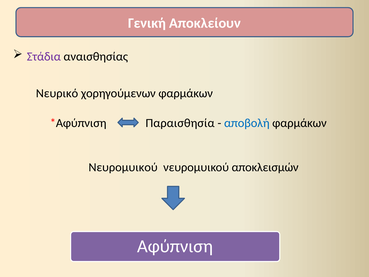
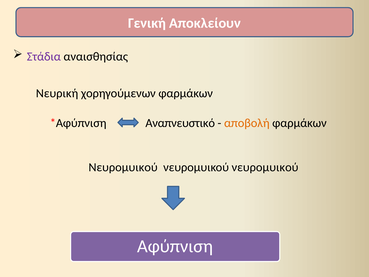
Νευρικό: Νευρικό -> Νευρική (57, 93)
Παραισθησία: Παραισθησία -> Αναπνευστικό (180, 123)
αποβολή colour: blue -> orange (247, 123)
αποκλεισμών: αποκλεισμών -> νευρομυικού (265, 167)
